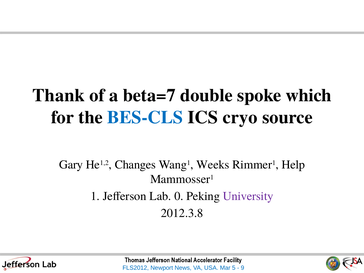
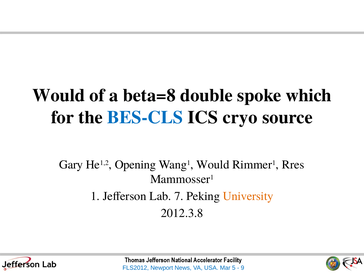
Thank: Thank -> Would (59, 95)
beta=7: beta=7 -> beta=8 (149, 95)
Changes: Changes -> Opening (135, 165)
Wang1 Weeks: Weeks -> Would (213, 165)
Help: Help -> Rres (293, 165)
0: 0 -> 7 (179, 196)
University colour: purple -> orange (248, 196)
